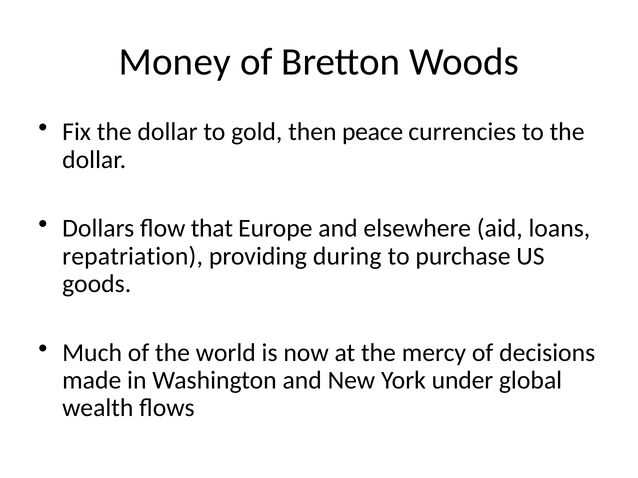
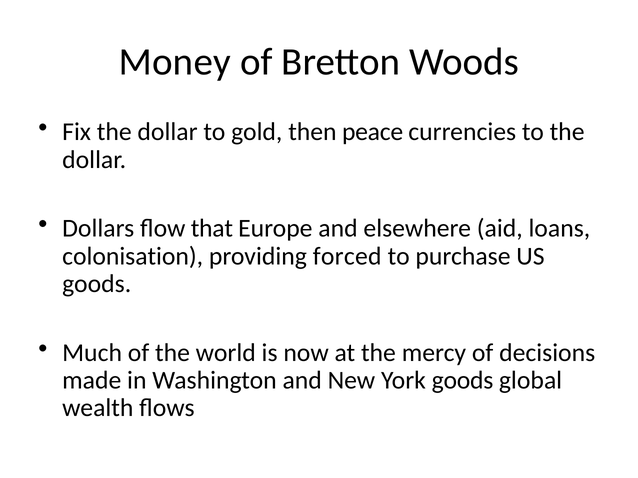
repatriation: repatriation -> colonisation (133, 256)
during: during -> forced (347, 256)
York under: under -> goods (463, 381)
